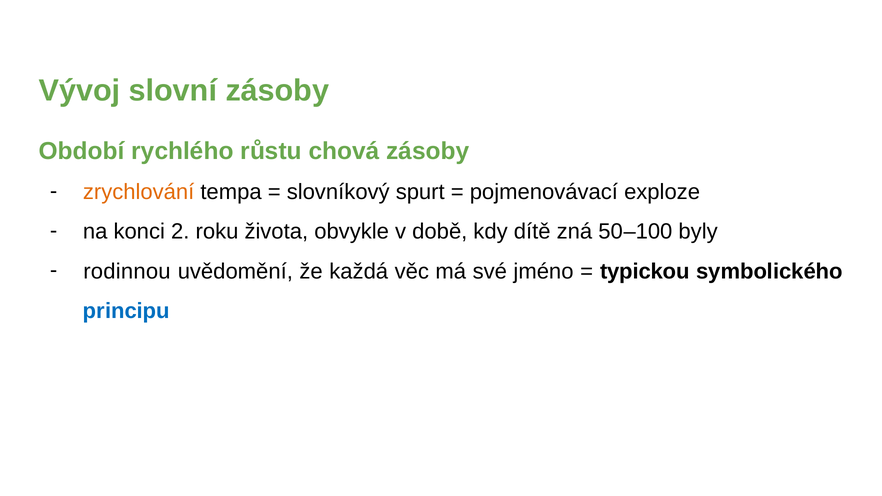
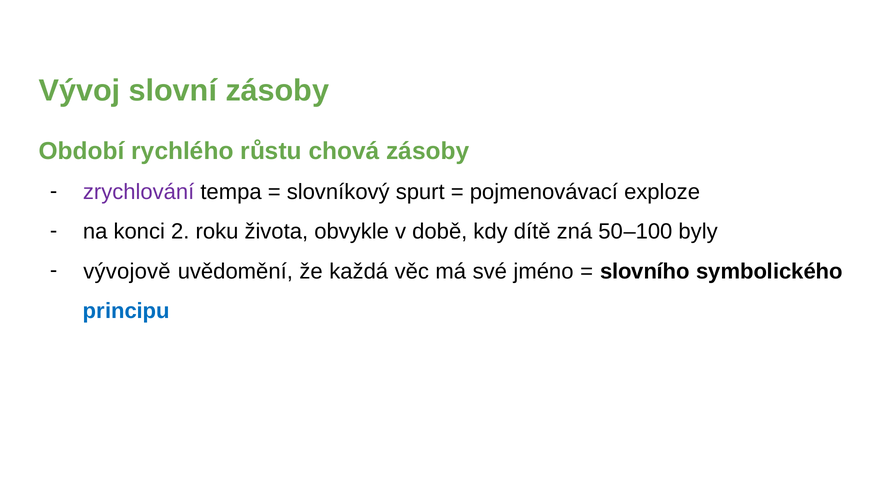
zrychlování colour: orange -> purple (139, 192)
rodinnou: rodinnou -> vývojově (127, 271)
typickou: typickou -> slovního (645, 271)
